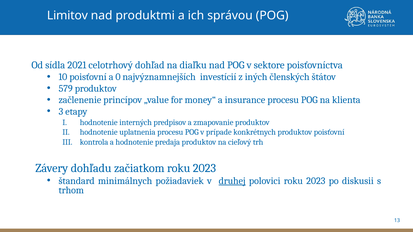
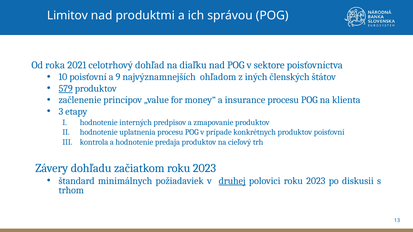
sídla: sídla -> roka (55, 65)
0: 0 -> 9 (118, 77)
investícií: investícií -> ohľadom (218, 77)
579 underline: none -> present (66, 89)
